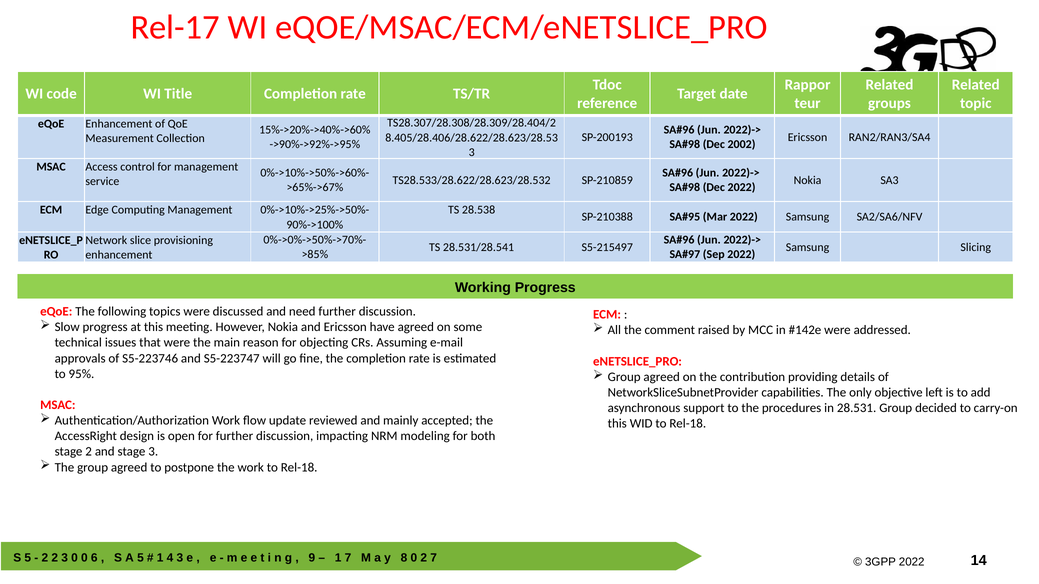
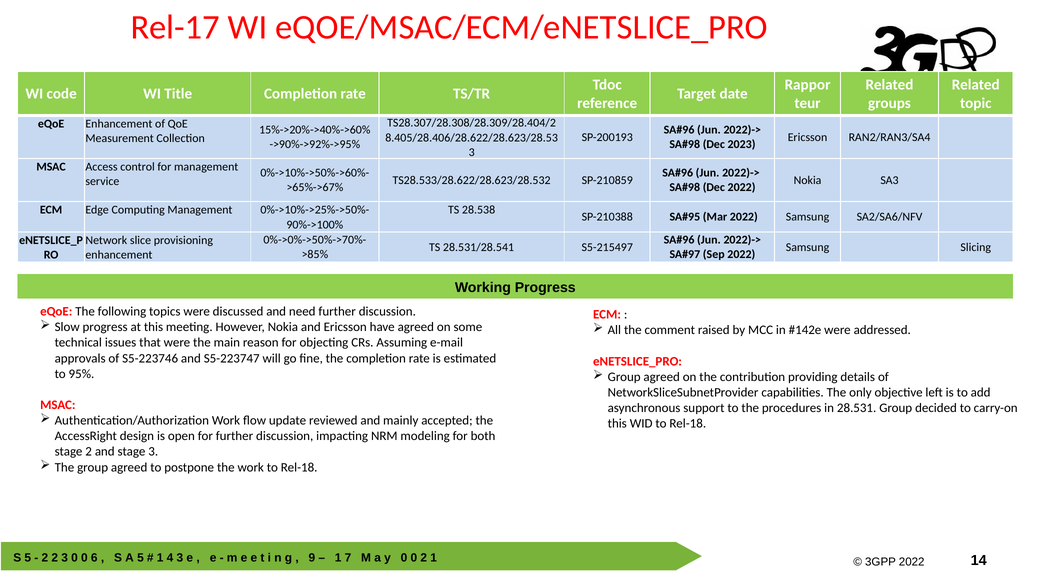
2002: 2002 -> 2023 (742, 145)
8: 8 -> 0 (404, 558)
2 7: 7 -> 1 (434, 558)
